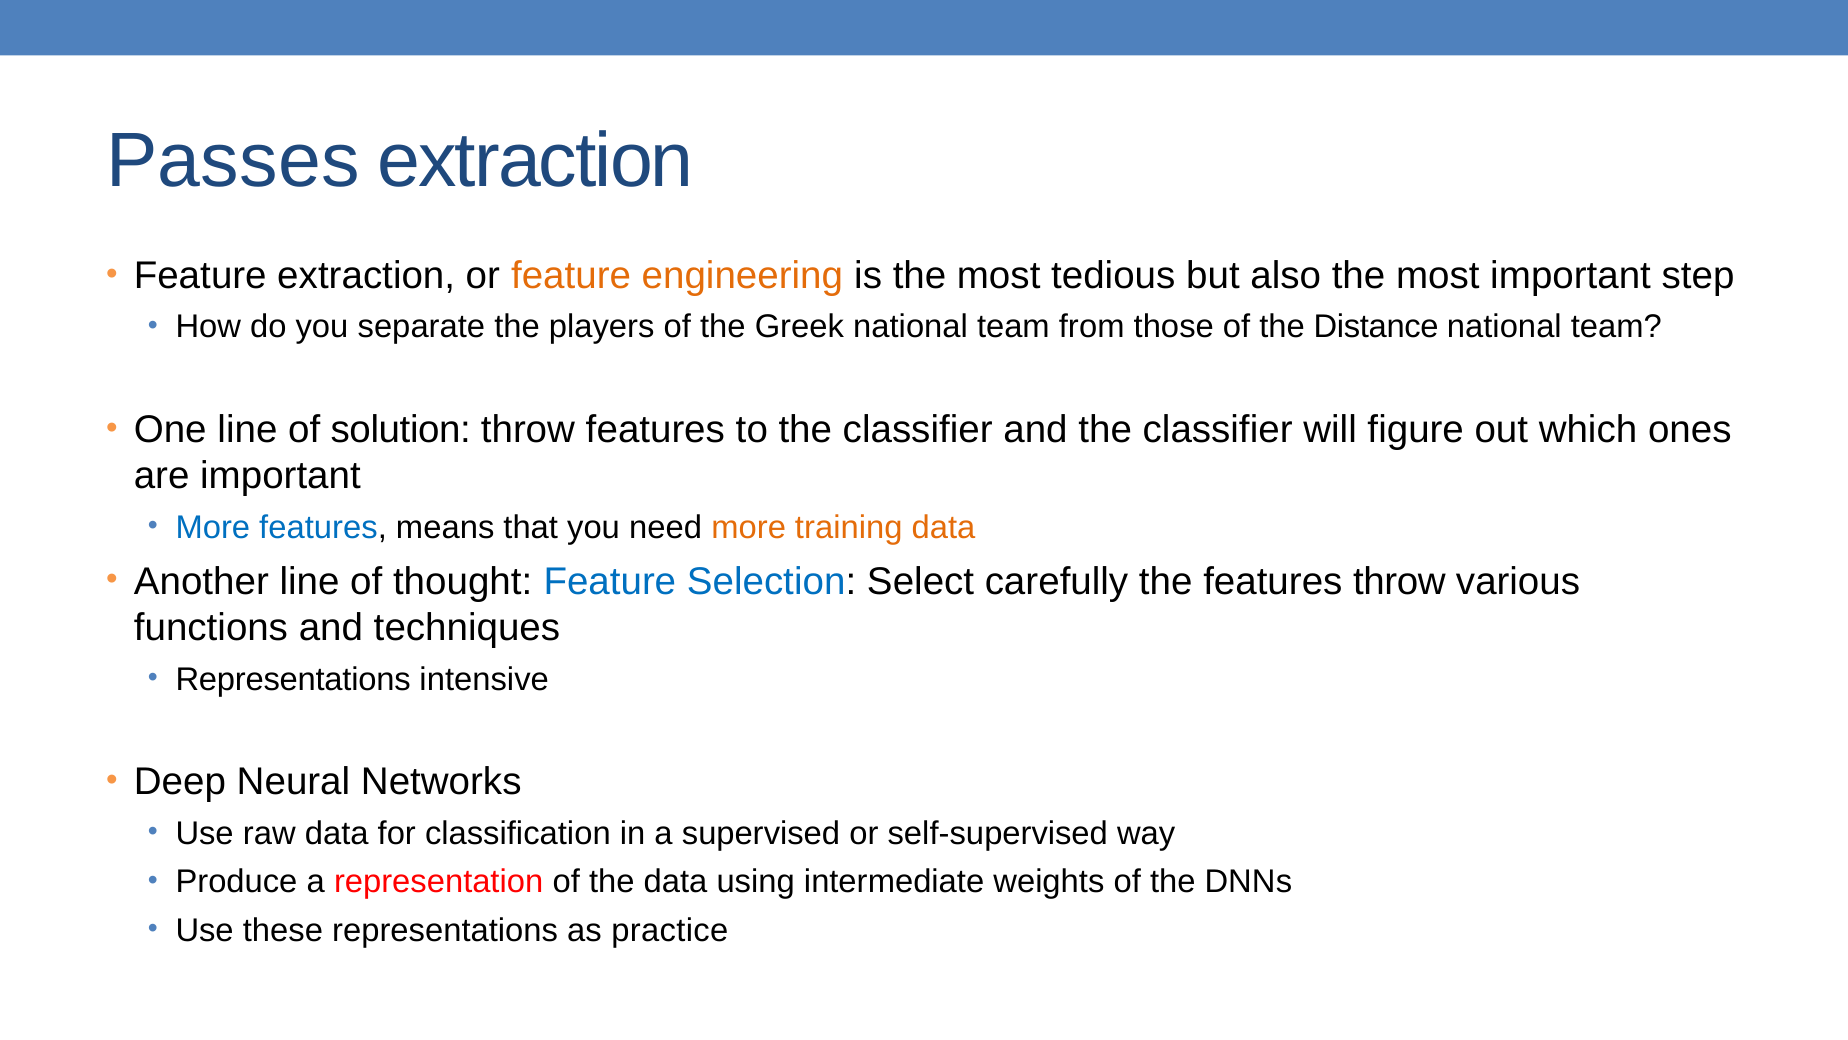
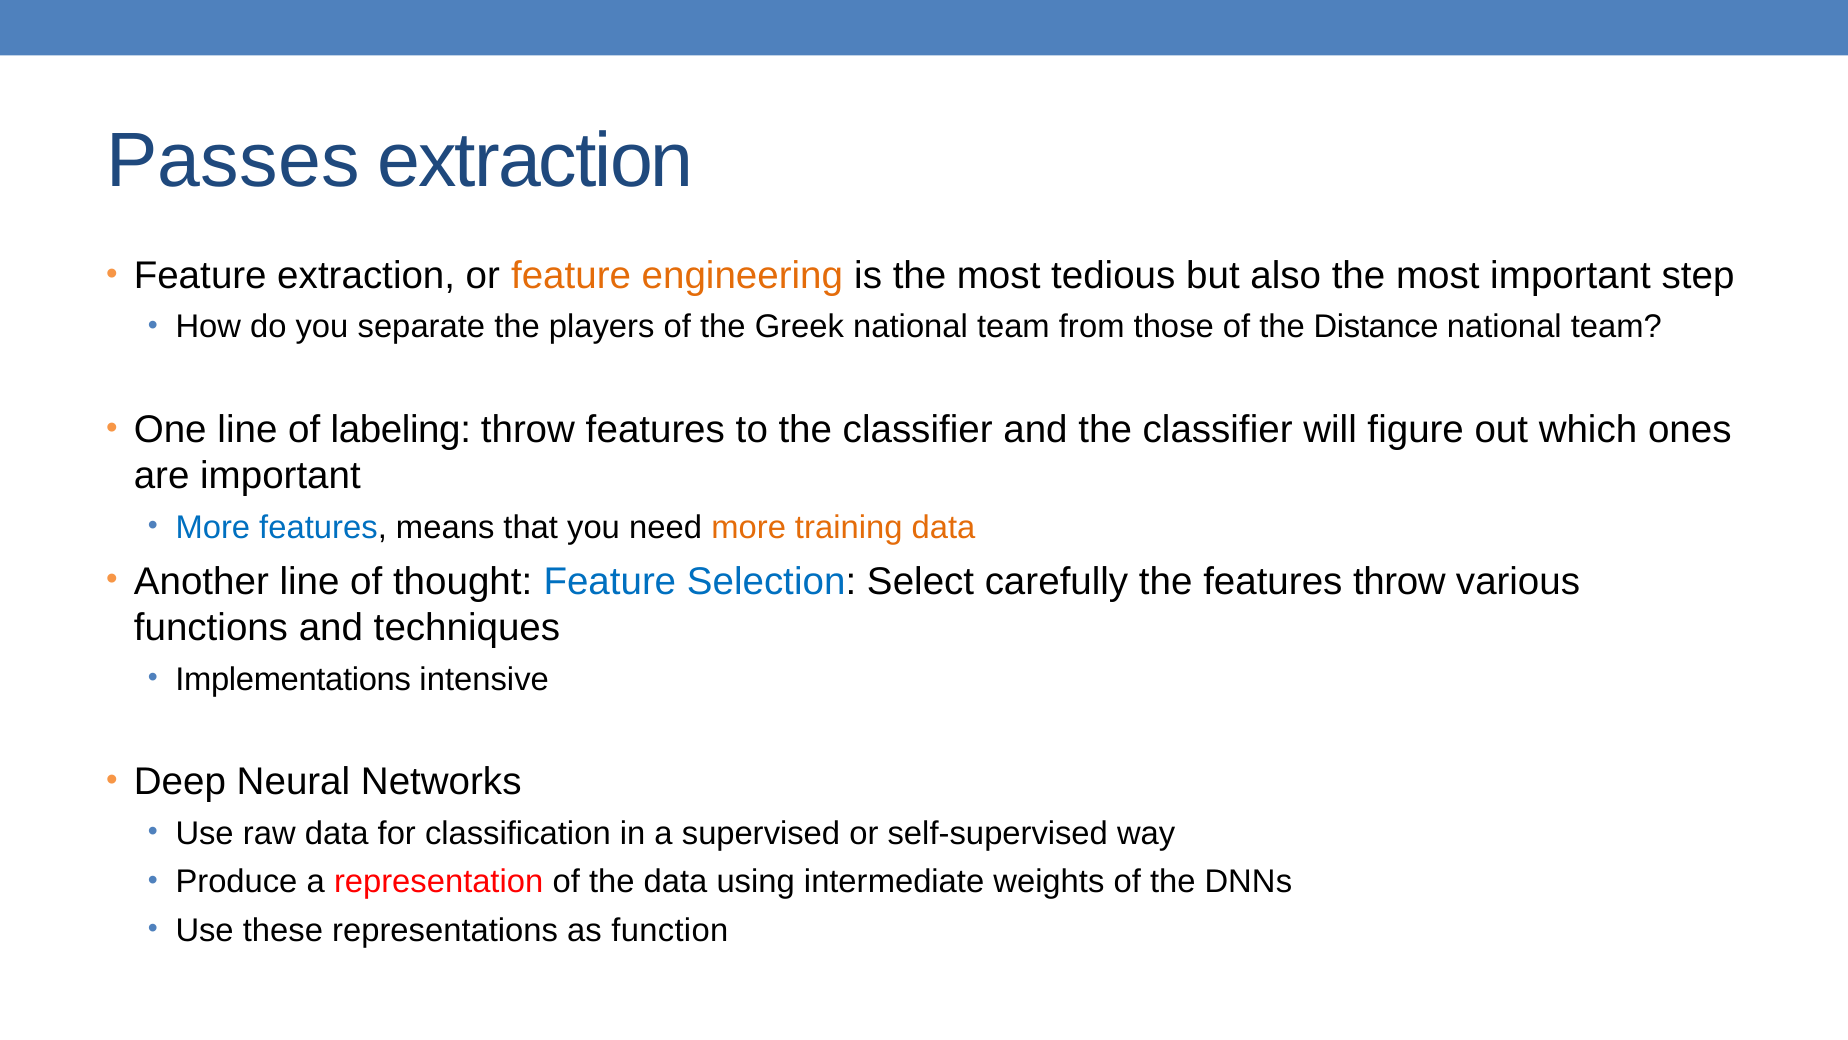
solution: solution -> labeling (401, 429)
Representations: Representations -> Implementations (293, 679)
practice: practice -> function (670, 930)
